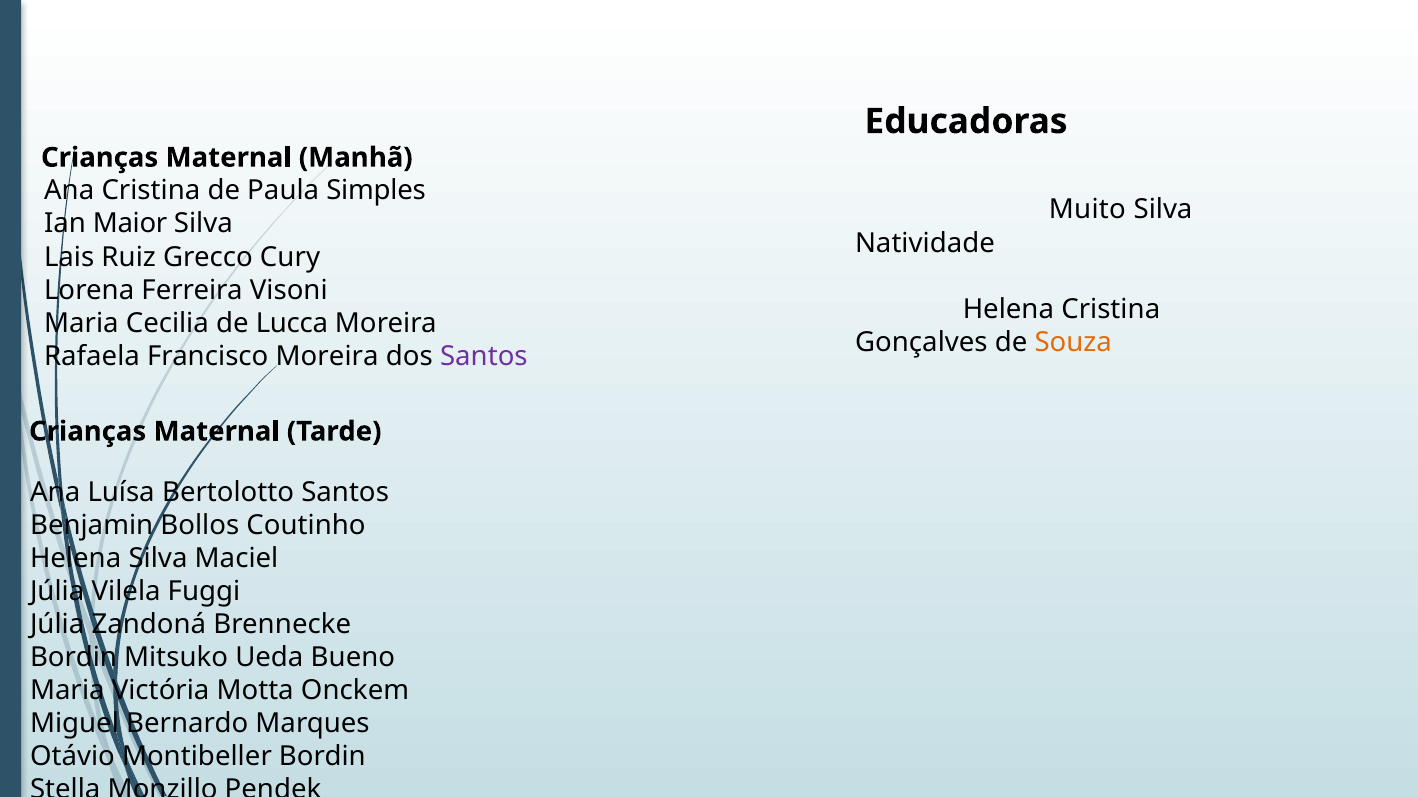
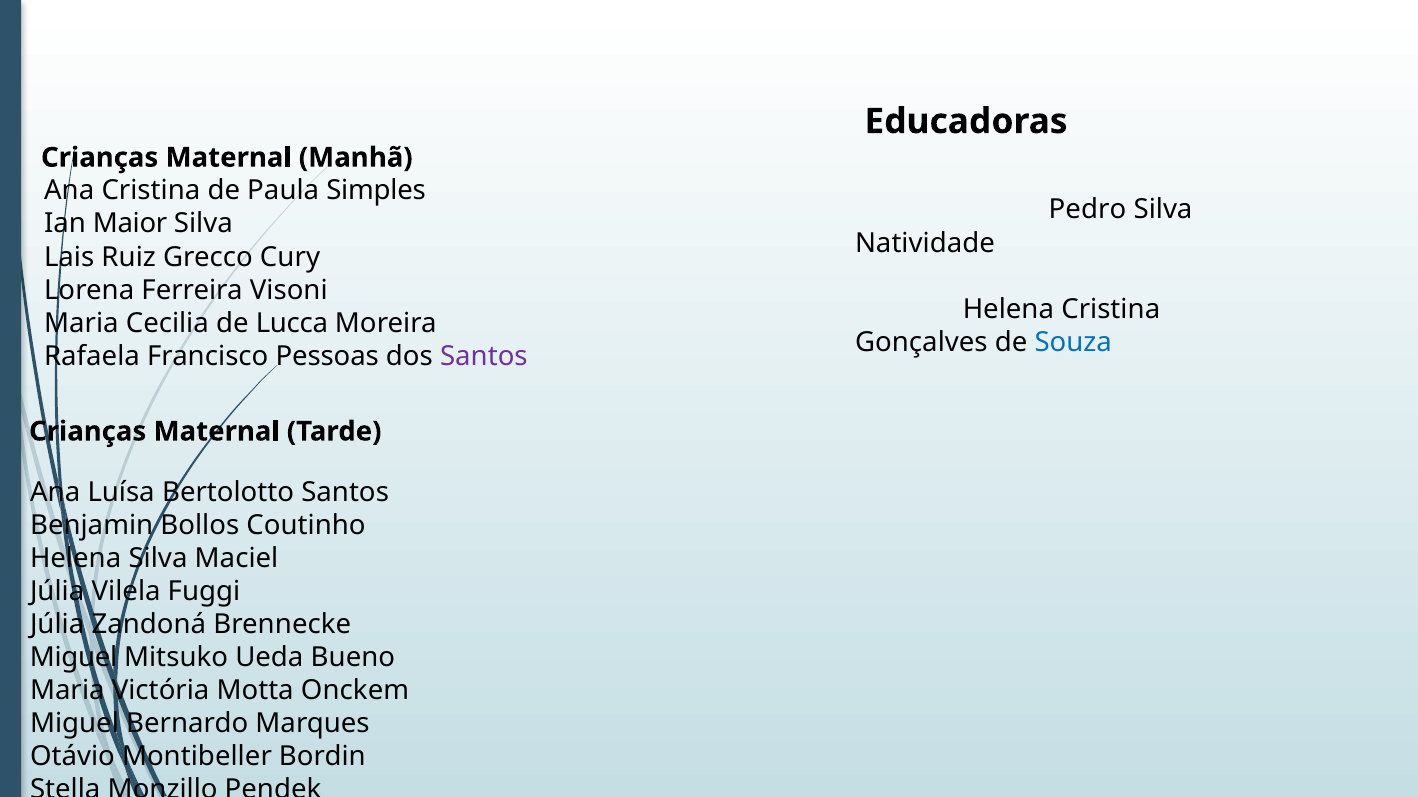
Muito: Muito -> Pedro (1087, 209)
Souza colour: orange -> blue (1073, 343)
Francisco Moreira: Moreira -> Pessoas (327, 356)
Bordin: Bordin -> Miguel (74, 658)
